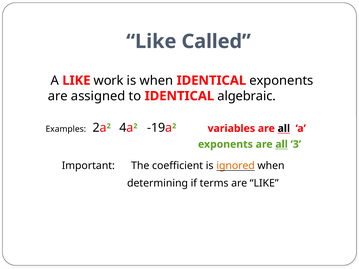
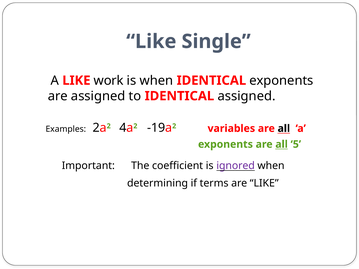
Called: Called -> Single (216, 41)
IDENTICAL algebraic: algebraic -> assigned (247, 96)
3: 3 -> 5 (296, 144)
ignored colour: orange -> purple (236, 166)
